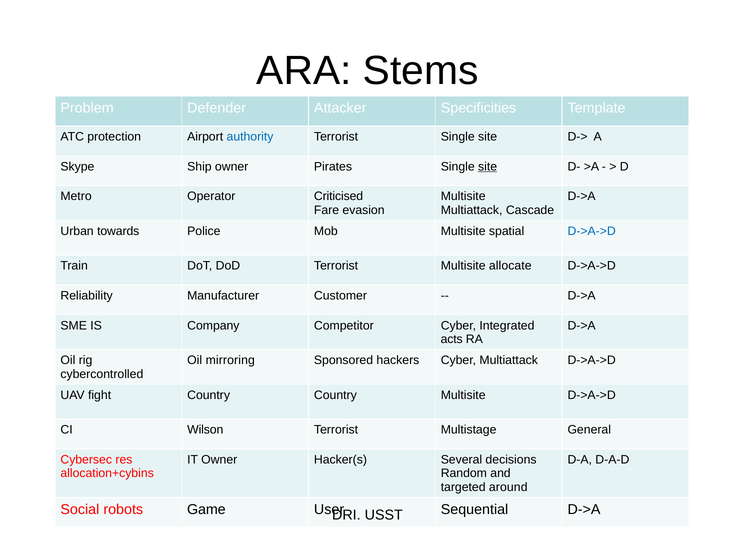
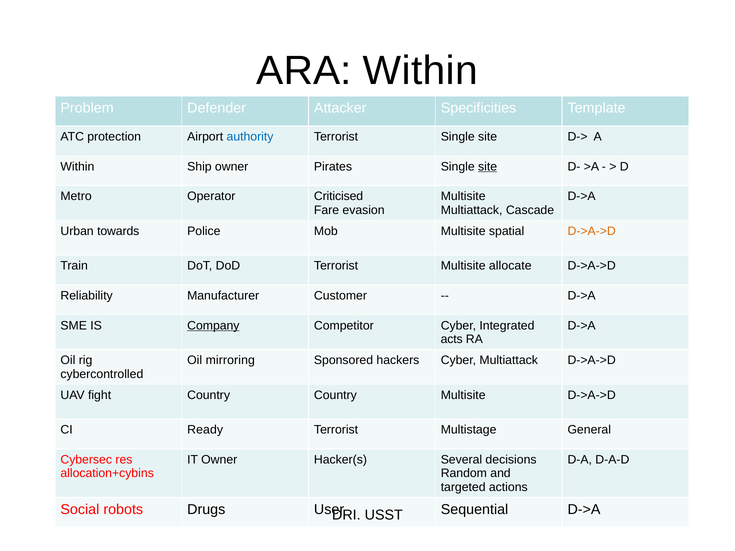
ARA Stems: Stems -> Within (420, 71)
Skype: Skype -> Within (77, 167)
D->A->D colour: blue -> orange (592, 231)
Company underline: none -> present (213, 326)
Wilson: Wilson -> Ready (205, 430)
around: around -> actions (508, 487)
Game: Game -> Drugs (206, 510)
